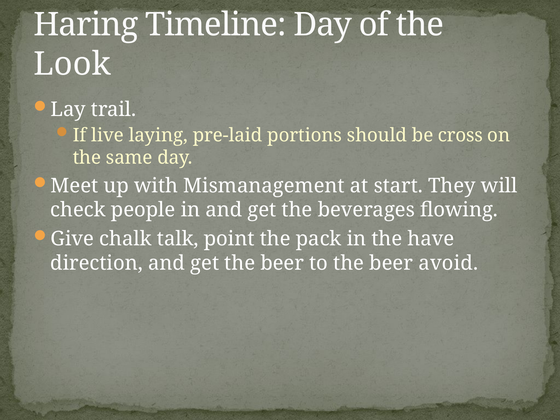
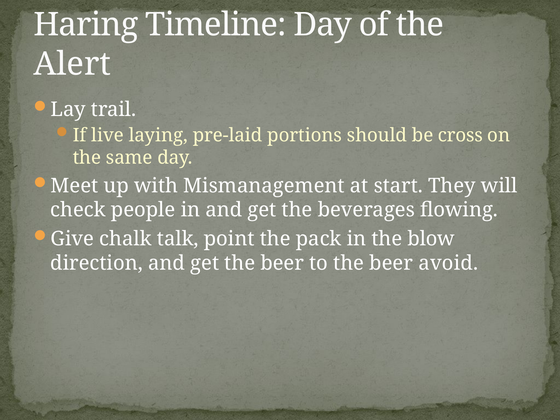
Look: Look -> Alert (72, 64)
have: have -> blow (431, 239)
